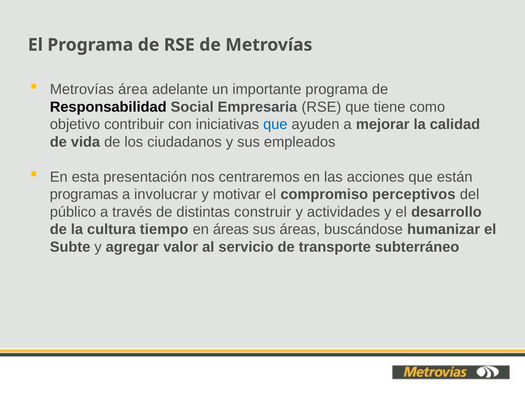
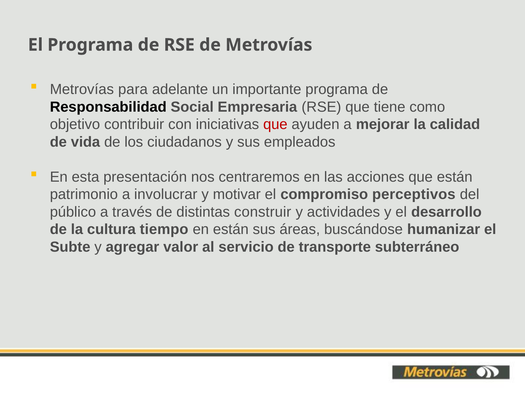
área: área -> para (133, 89)
que colour: blue -> red (275, 124)
programas: programas -> patrimonio (84, 194)
en áreas: áreas -> están (231, 229)
